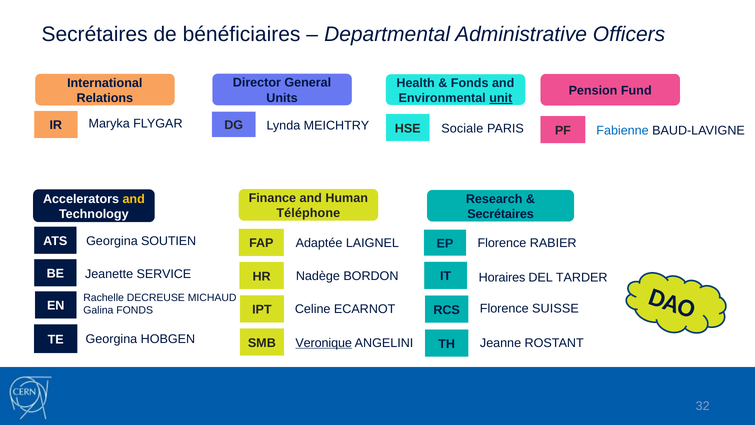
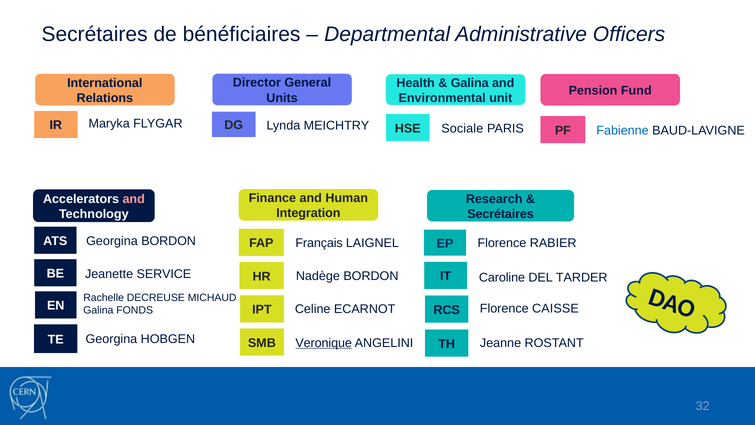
Fonds: Fonds -> Galina (470, 83)
unit underline: present -> none (501, 98)
and colour: yellow -> pink (134, 199)
Téléphone: Téléphone -> Integration (308, 213)
Georgina SOUTIEN: SOUTIEN -> BORDON (169, 241)
Adaptée: Adaptée -> Français (319, 243)
Horaires: Horaires -> Caroline (502, 278)
SUISSE: SUISSE -> CAISSE (555, 308)
